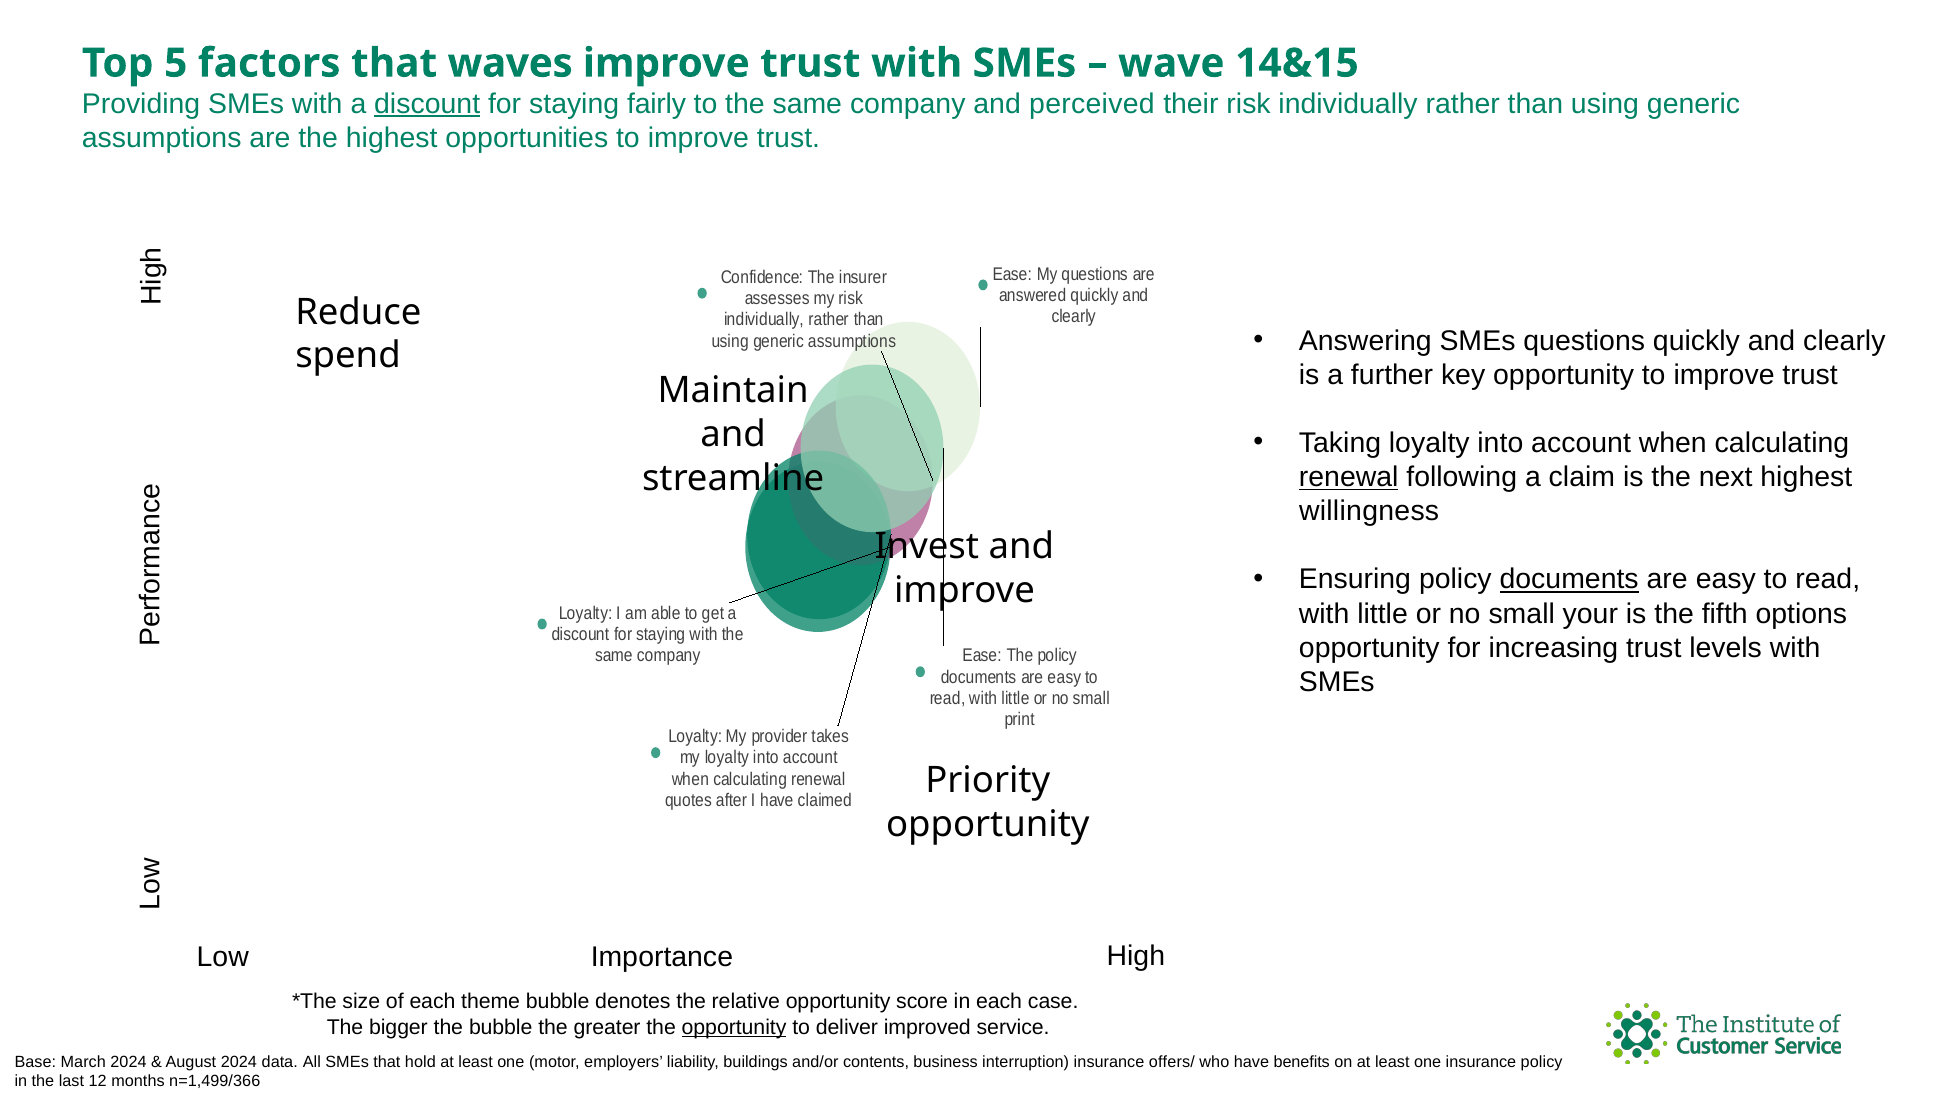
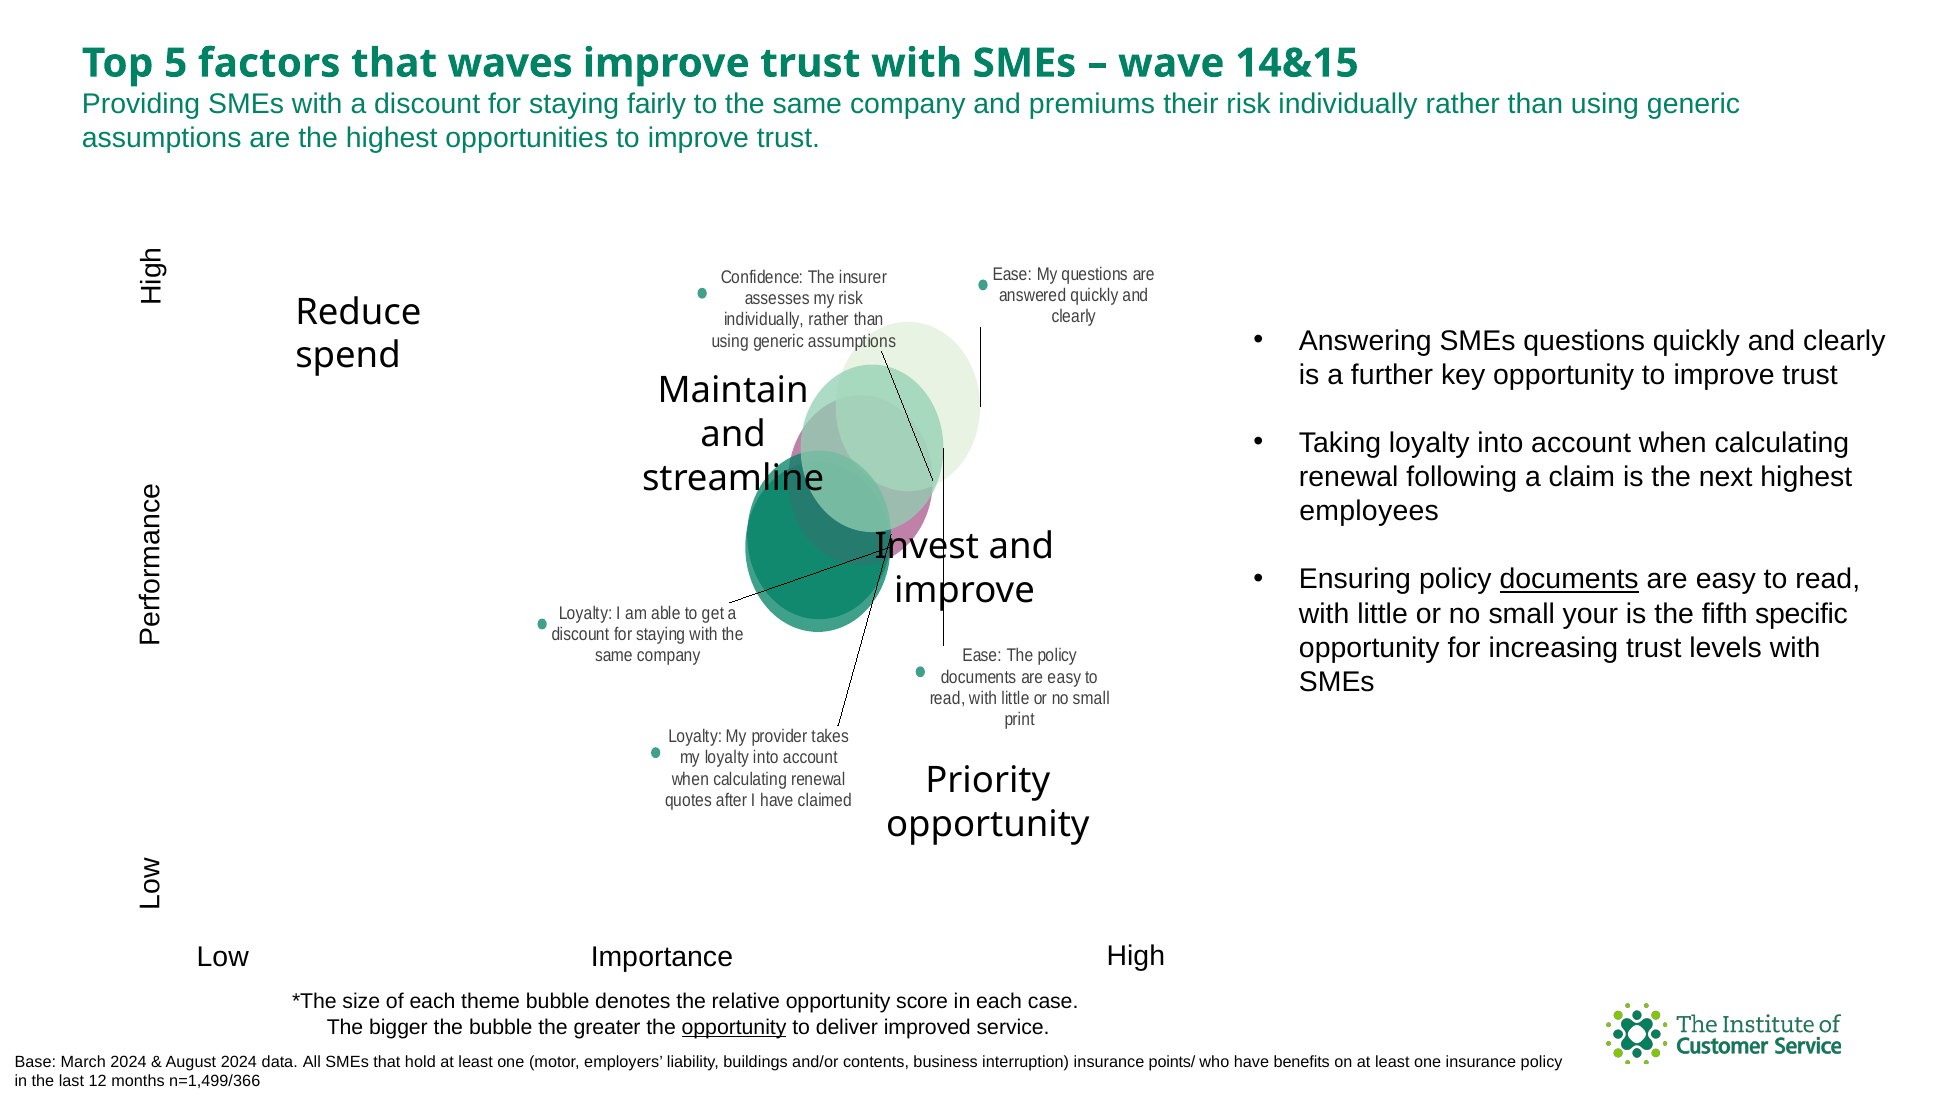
discount underline: present -> none (427, 104)
perceived: perceived -> premiums (1092, 104)
renewal underline: present -> none (1349, 477)
willingness: willingness -> employees (1369, 511)
options: options -> specific (1802, 614)
offers/: offers/ -> points/ (1172, 1061)
